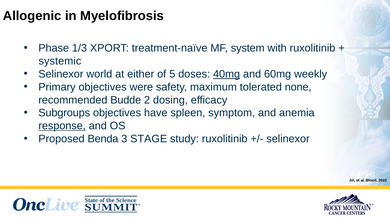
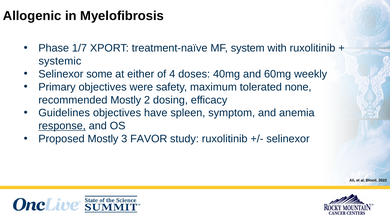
1/3: 1/3 -> 1/7 (79, 48)
world: world -> some (99, 74)
5: 5 -> 4 (172, 74)
40mg underline: present -> none (227, 74)
recommended Budde: Budde -> Mostly (126, 100)
Subgroups: Subgroups -> Guidelines (64, 113)
Proposed Benda: Benda -> Mostly (103, 139)
STAGE: STAGE -> FAVOR (149, 139)
